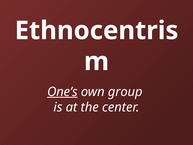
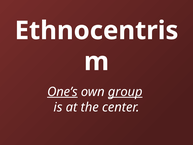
group underline: none -> present (125, 92)
